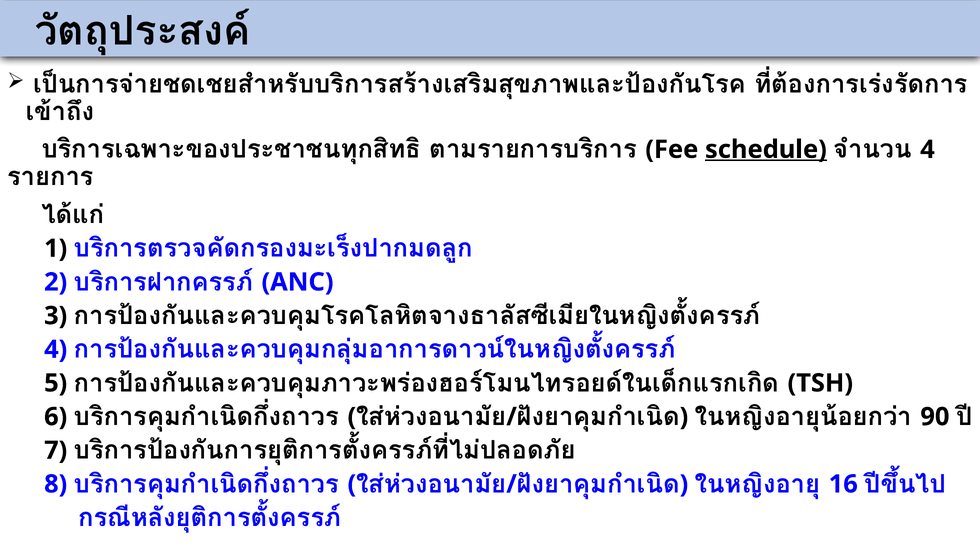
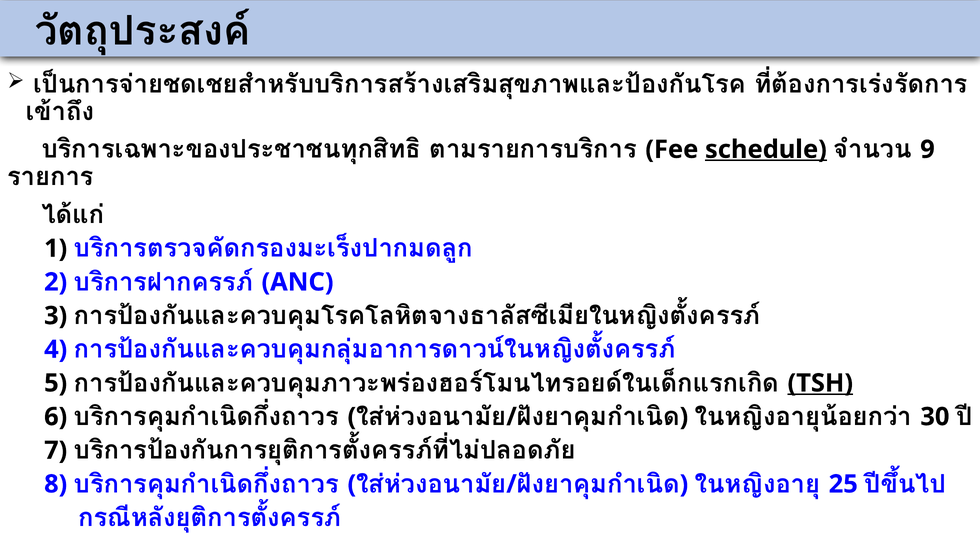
4: 4 -> 9 (927, 150)
TSH underline: none -> present (820, 383)
90: 90 -> 30 (935, 417)
16: 16 -> 25 (843, 484)
